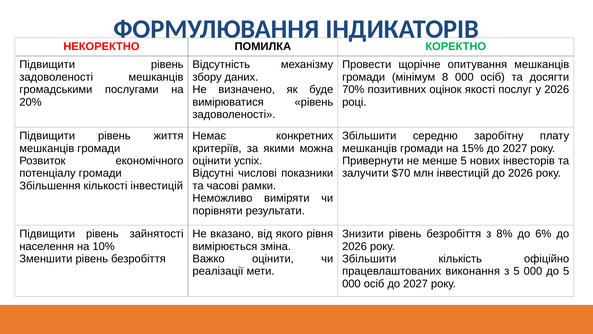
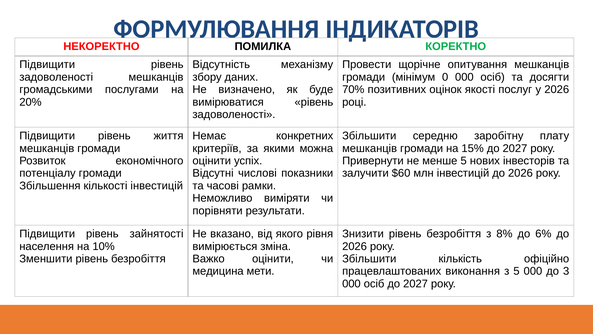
8: 8 -> 0 (445, 77)
$70: $70 -> $60 (401, 173)
реалізації: реалізації -> медицина (218, 271)
до 5: 5 -> 3 (566, 271)
